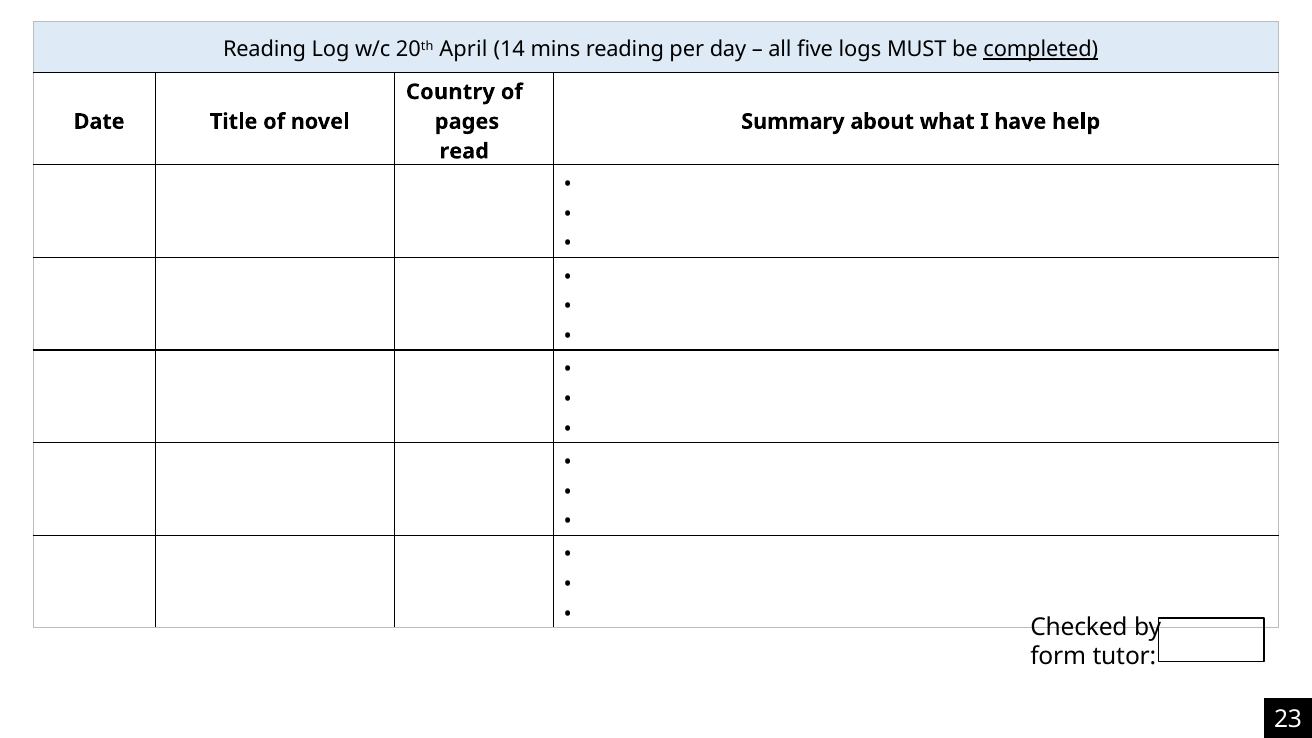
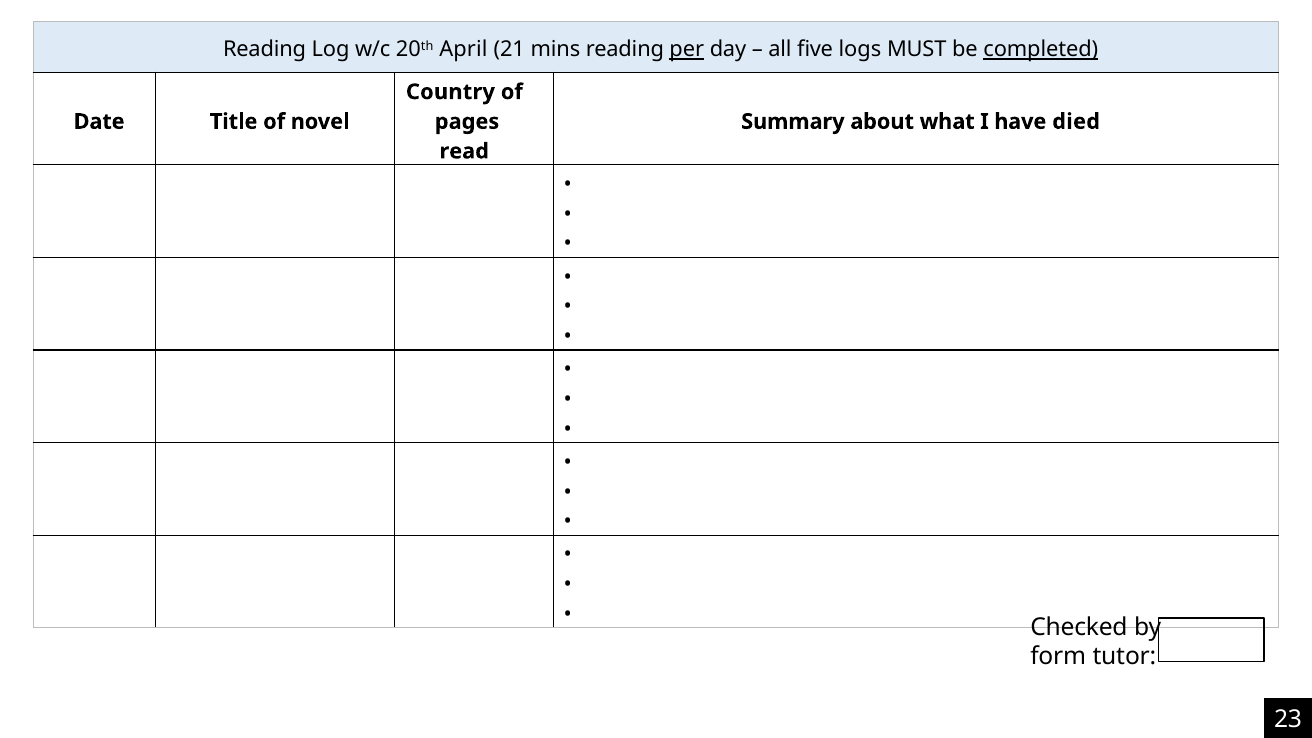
14: 14 -> 21 (509, 50)
per underline: none -> present (687, 50)
help: help -> died (1076, 122)
